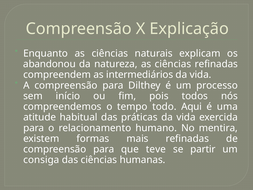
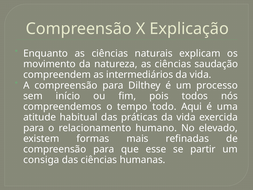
abandonou: abandonou -> movimento (49, 64)
ciências refinadas: refinadas -> saudação (216, 64)
mentira: mentira -> elevado (218, 128)
teve: teve -> esse (156, 149)
